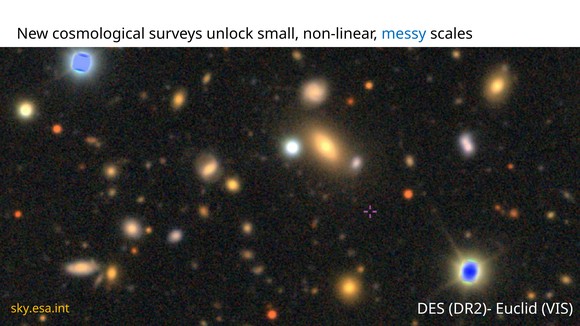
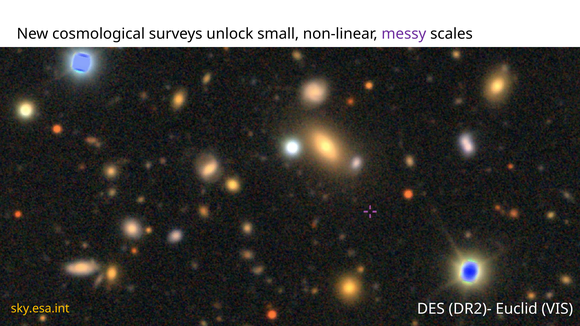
messy colour: blue -> purple (404, 34)
